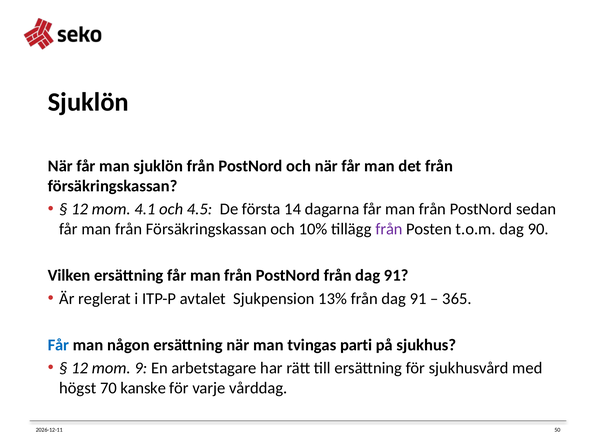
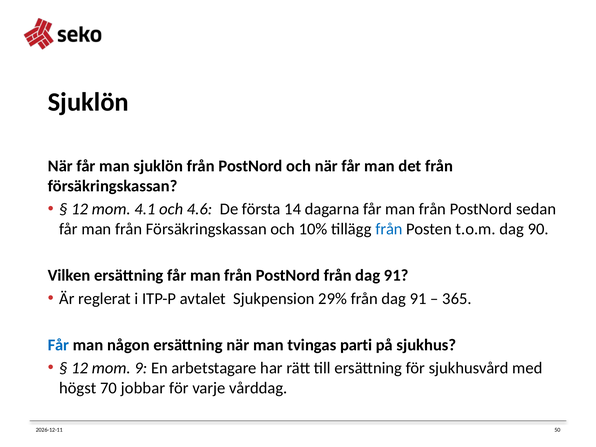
4.5: 4.5 -> 4.6 (200, 209)
från colour: purple -> blue (389, 229)
13%: 13% -> 29% (333, 299)
kanske: kanske -> jobbar (143, 388)
